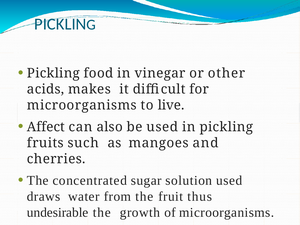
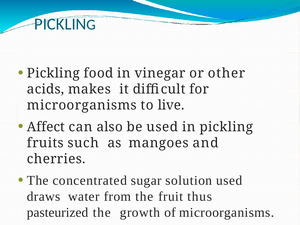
undesirable: undesirable -> pasteurized (58, 213)
